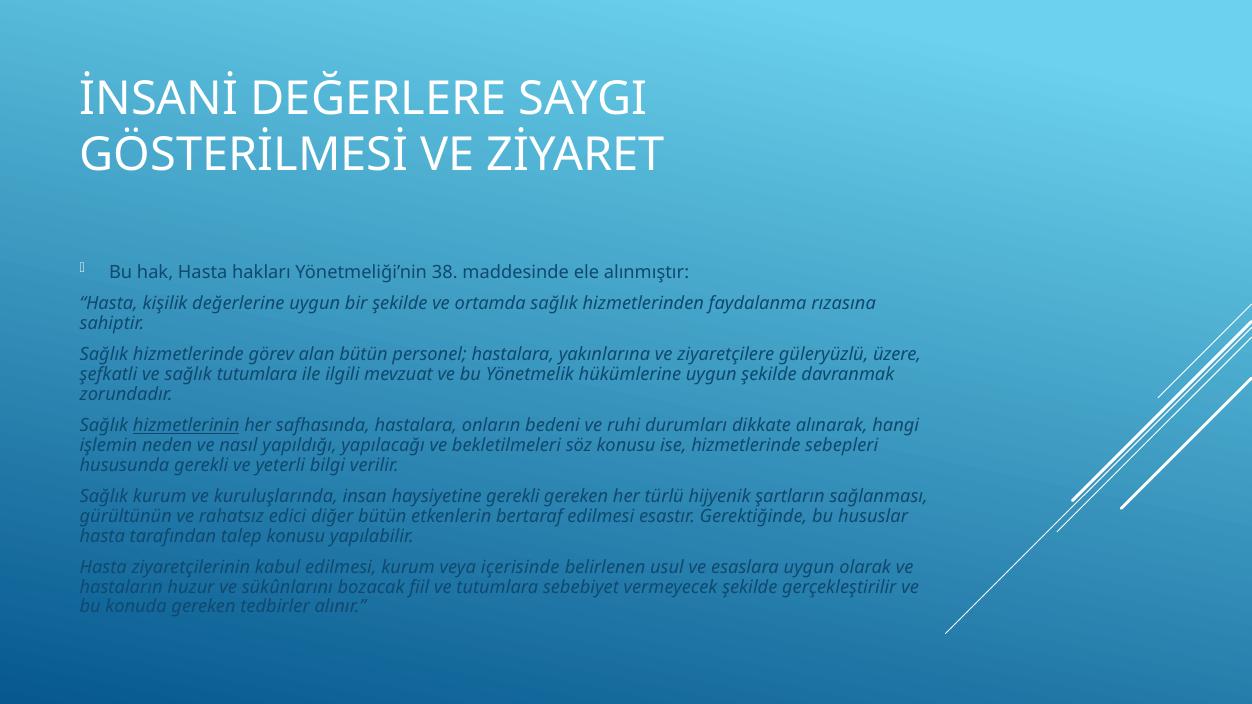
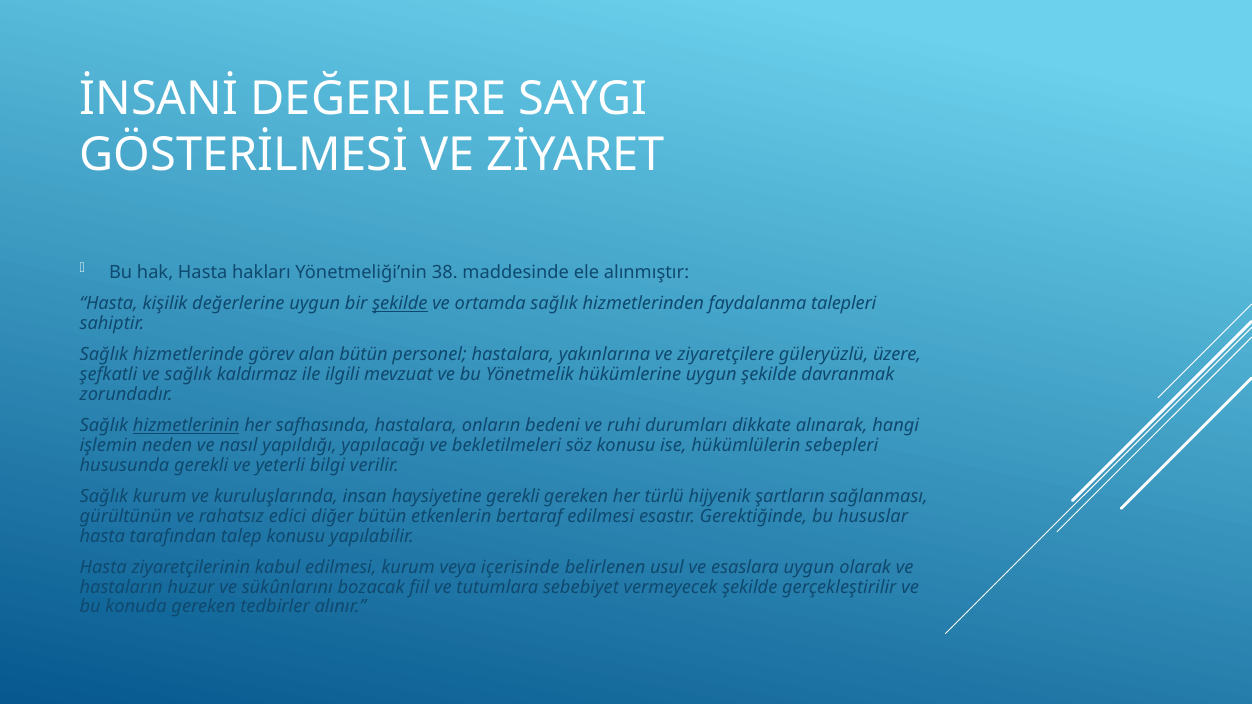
şekilde underline: none -> present (400, 304)
rızasına: rızasına -> talepleri (844, 304)
sağlık tutumlara: tutumlara -> kaldırmaz (257, 375)
ise hizmetlerinde: hizmetlerinde -> hükümlülerin (746, 446)
